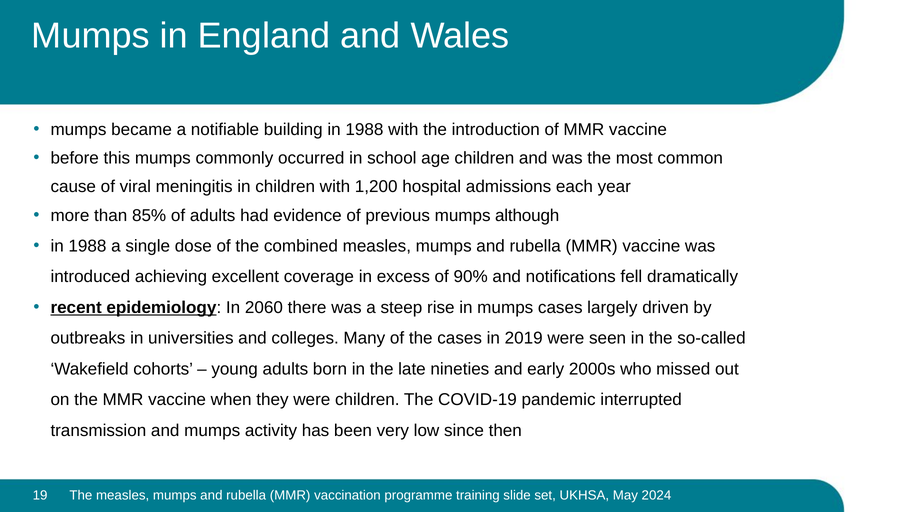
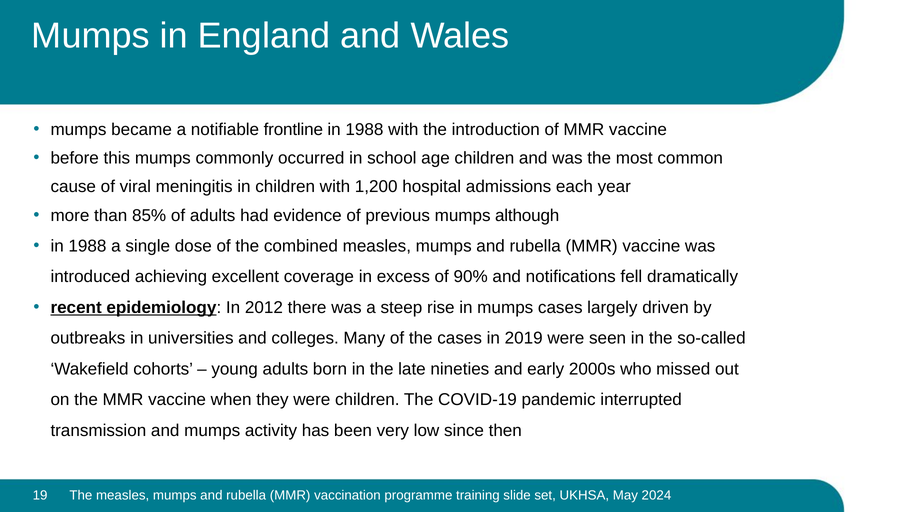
building: building -> frontline (293, 130)
2060: 2060 -> 2012 (264, 308)
